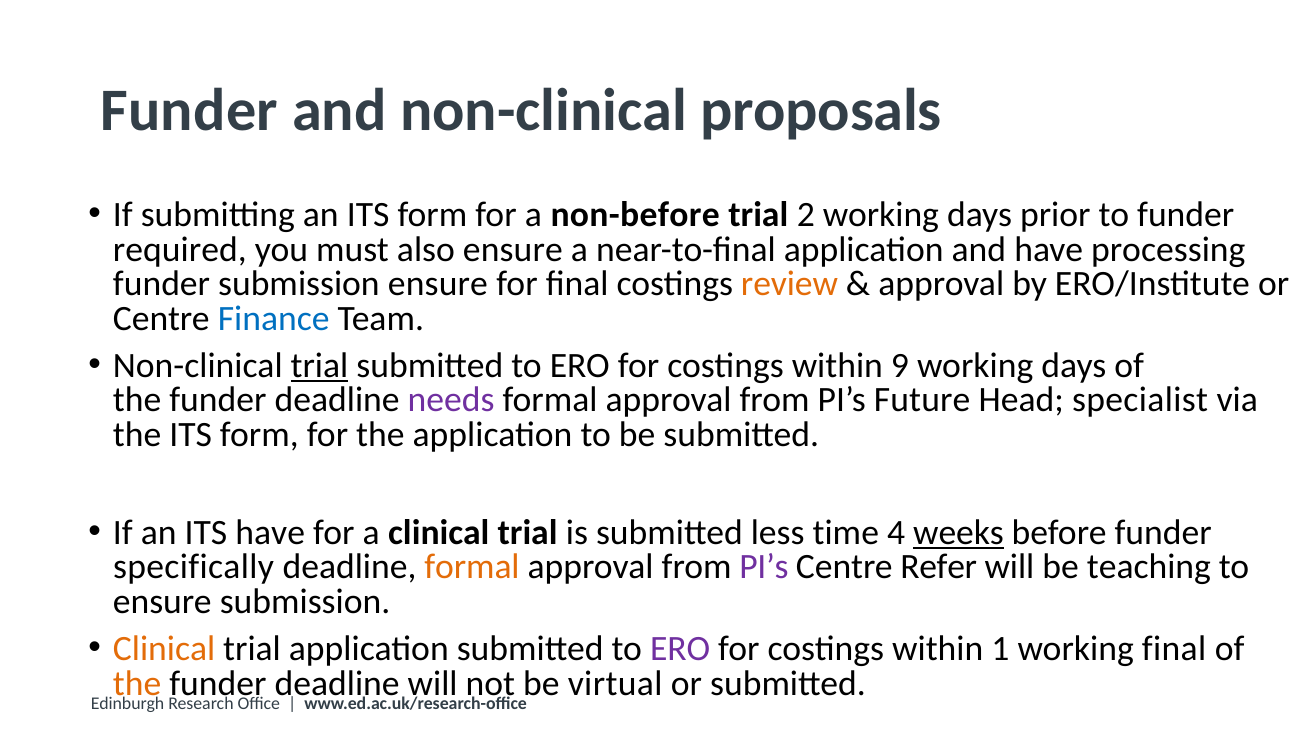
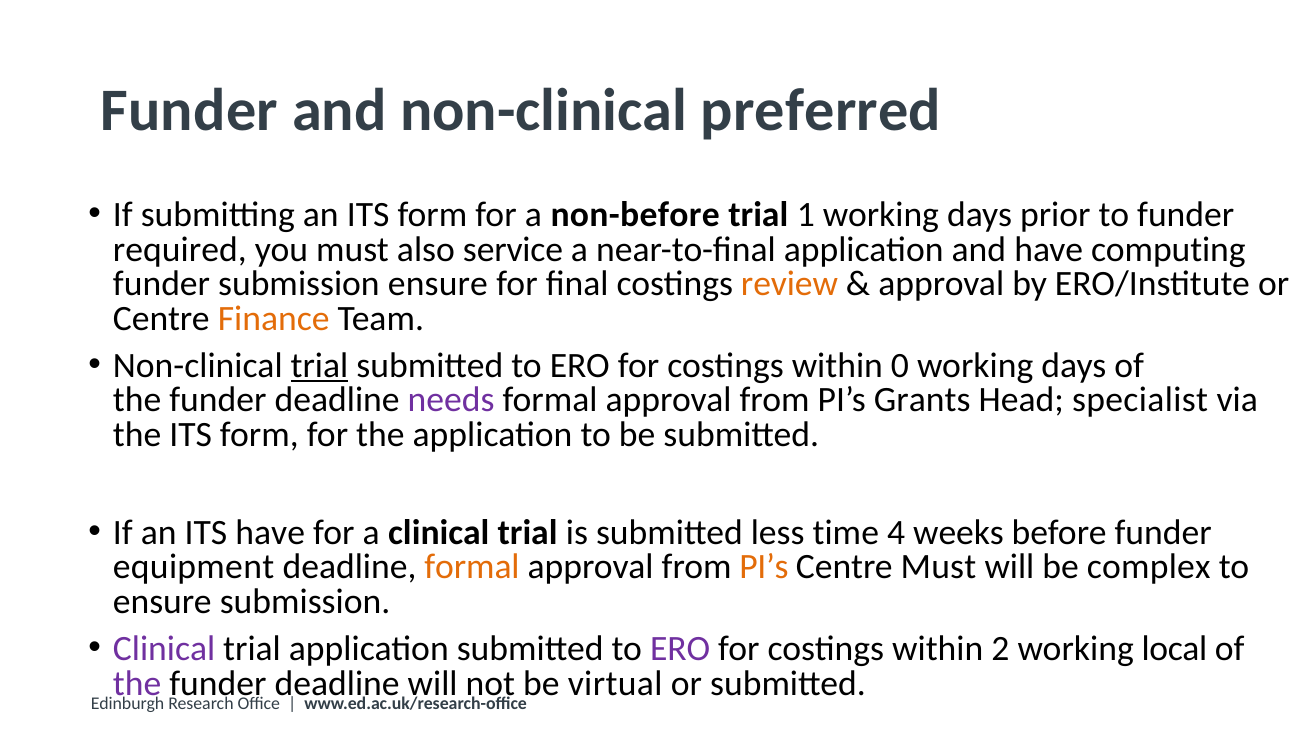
proposals: proposals -> preferred (821, 111)
2: 2 -> 1 (806, 215)
also ensure: ensure -> service (513, 250)
processing: processing -> computing (1168, 250)
Finance colour: blue -> orange (274, 319)
9: 9 -> 0 (900, 366)
Future: Future -> Grants (922, 400)
weeks underline: present -> none (959, 533)
specifically: specifically -> equipment (194, 567)
PI’s colour: purple -> orange (764, 567)
Centre Refer: Refer -> Must (938, 567)
teaching: teaching -> complex (1149, 567)
Clinical colour: orange -> purple (164, 649)
1: 1 -> 2 (1000, 649)
working final: final -> local (1174, 649)
the colour: orange -> purple (137, 684)
